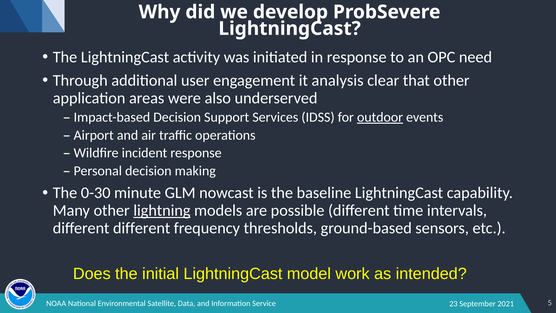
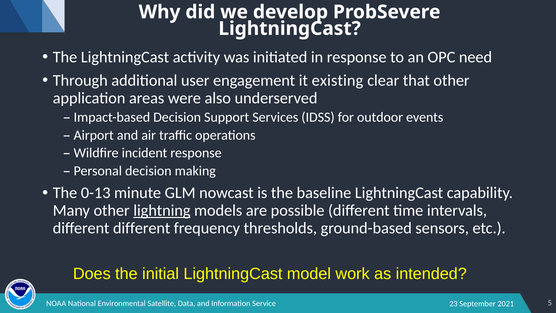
analysis: analysis -> existing (337, 80)
outdoor underline: present -> none (380, 117)
0-30: 0-30 -> 0-13 (96, 193)
